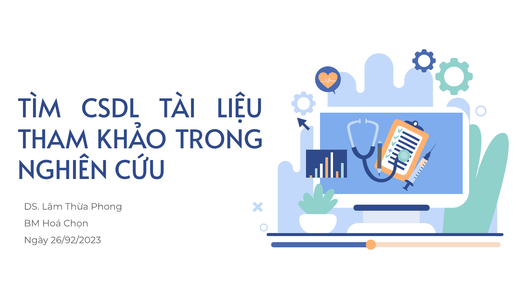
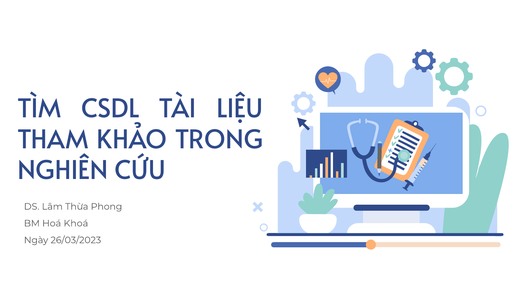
Chọn: Chọn -> Khoá (76, 224)
26/92/2023: 26/92/2023 -> 26/03/2023 (76, 240)
